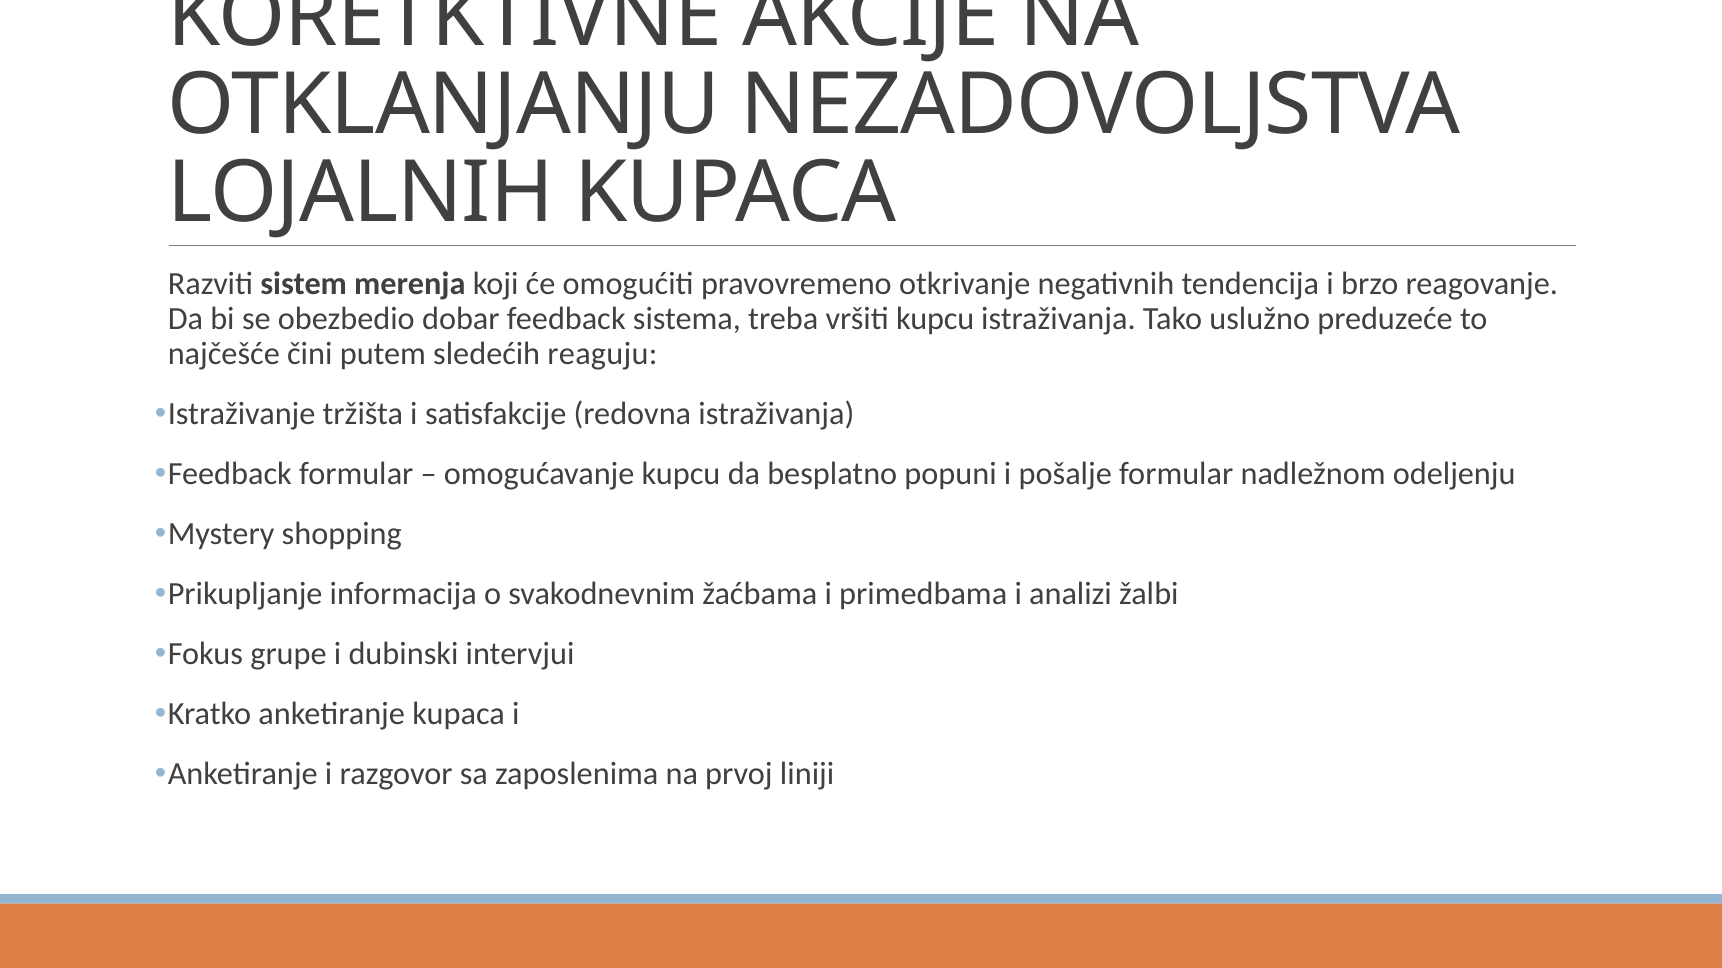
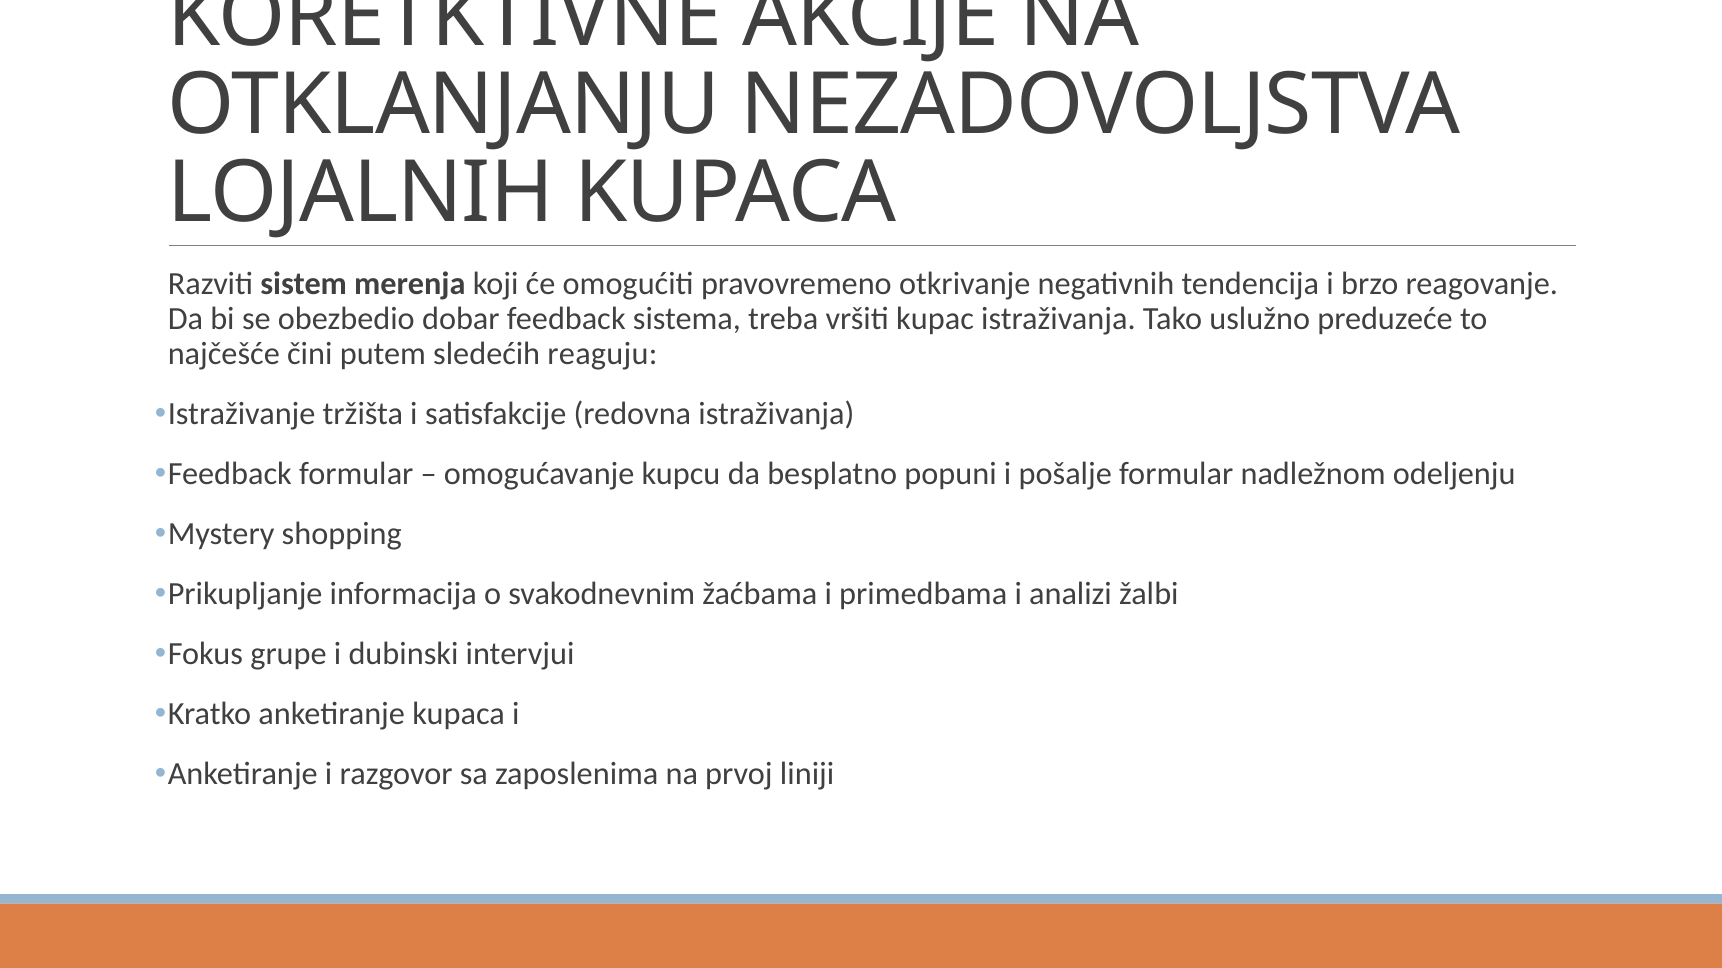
vršiti kupcu: kupcu -> kupac (935, 319)
